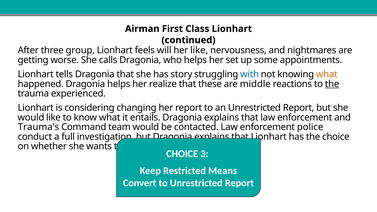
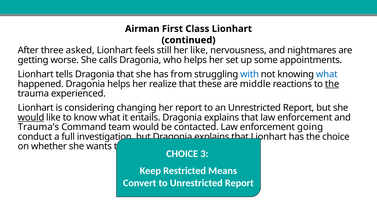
group: group -> asked (80, 50)
will: will -> still (164, 50)
story: story -> from (181, 74)
what colour: orange -> blue (327, 74)
would underline: none -> present (31, 117)
police: police -> going (310, 127)
